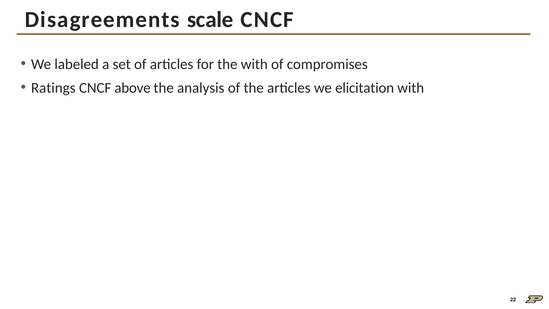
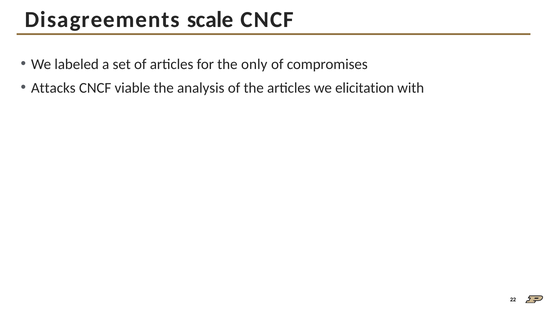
the with: with -> only (254, 64)
Ratings: Ratings -> Attacks (53, 88)
above: above -> viable (132, 88)
